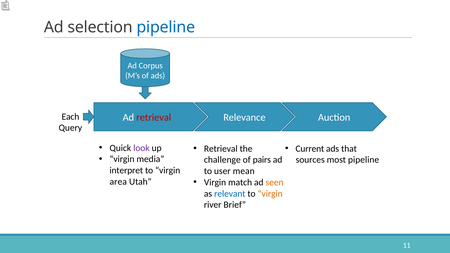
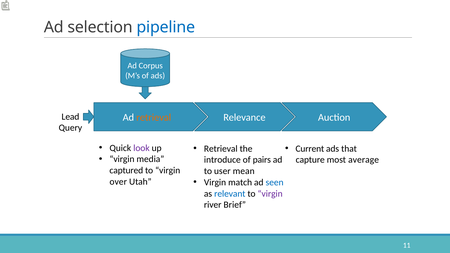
Each: Each -> Lead (70, 117)
retrieval colour: red -> orange (154, 118)
challenge: challenge -> introduce (222, 160)
sources: sources -> capture (310, 160)
most pipeline: pipeline -> average (364, 160)
interpret: interpret -> captured (126, 171)
seen colour: orange -> blue (275, 182)
area: area -> over (118, 182)
virgin colour: orange -> purple (270, 194)
